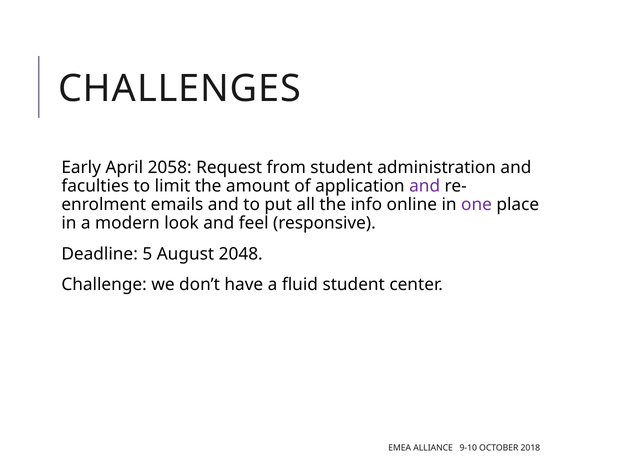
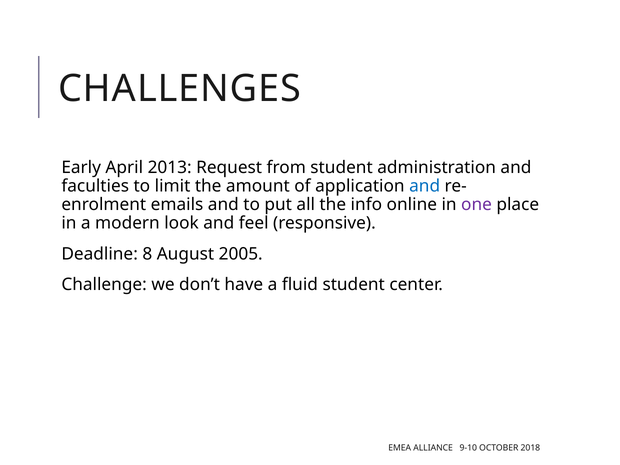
2058: 2058 -> 2013 (170, 167)
and colour: purple -> blue (425, 186)
5: 5 -> 8 (147, 254)
2048: 2048 -> 2005 (241, 254)
